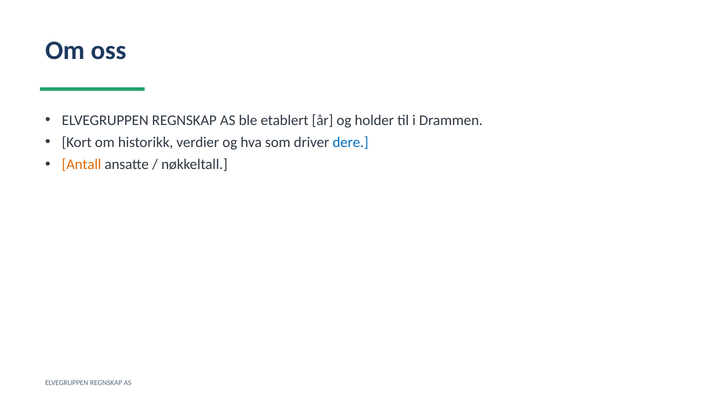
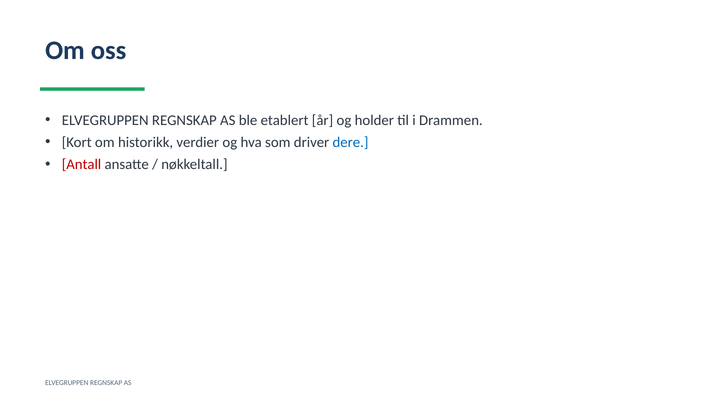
Antall colour: orange -> red (82, 165)
